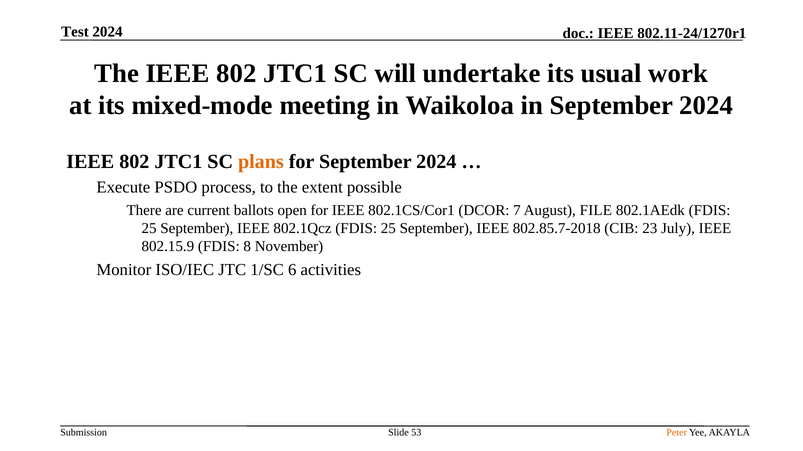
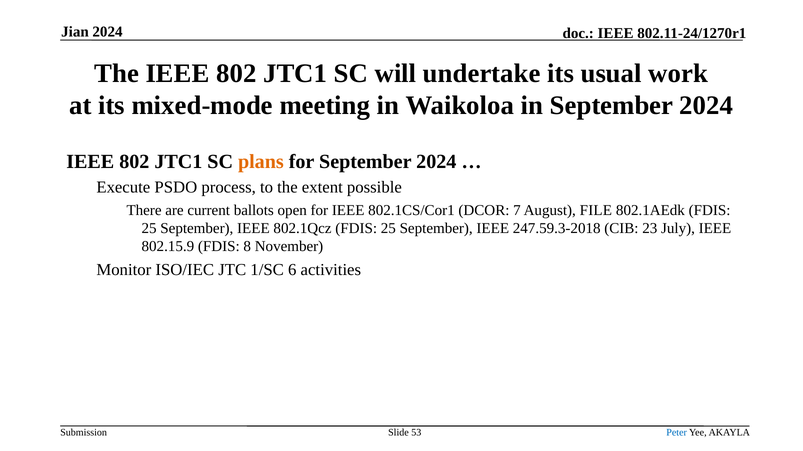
Test: Test -> Jian (75, 32)
802.85.7-2018: 802.85.7-2018 -> 247.59.3-2018 (557, 229)
Peter colour: orange -> blue (677, 433)
